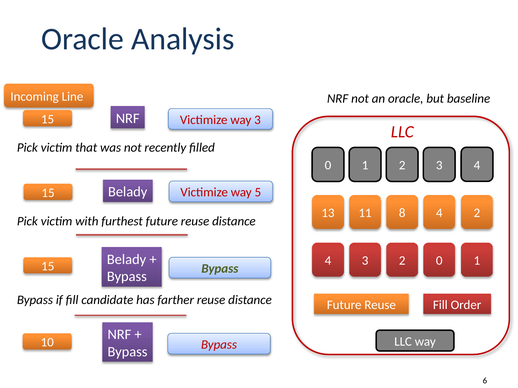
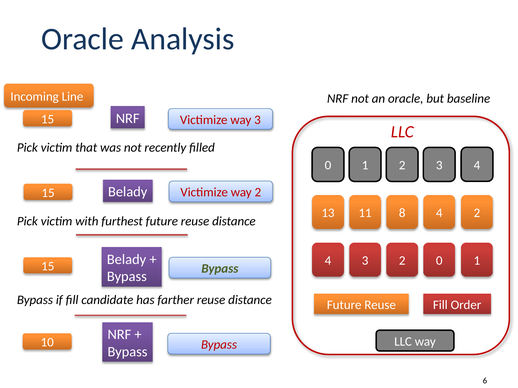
way 5: 5 -> 2 (258, 193)
